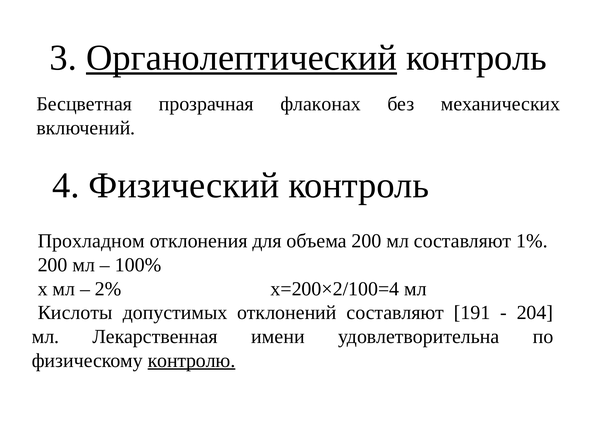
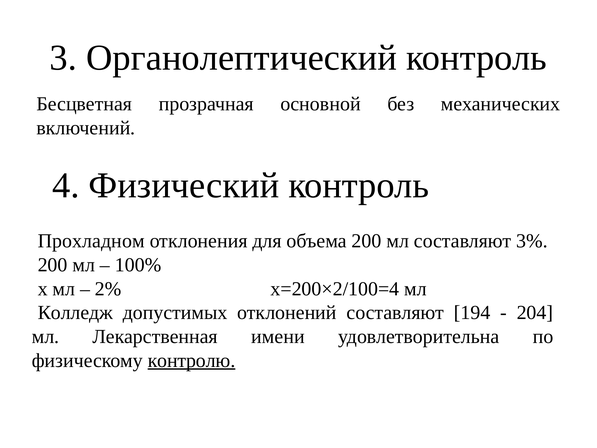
Органолептический underline: present -> none (242, 58)
флаконах: флаконах -> основной (321, 104)
1%: 1% -> 3% (532, 241)
Кислоты: Кислоты -> Колледж (75, 313)
191: 191 -> 194 (472, 313)
